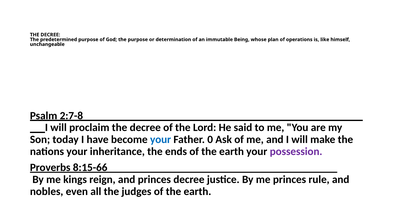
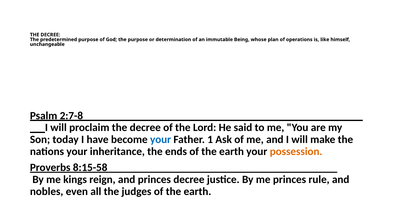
0: 0 -> 1 (210, 140)
possession colour: purple -> orange (296, 152)
8:15-66: 8:15-66 -> 8:15-58 (90, 168)
